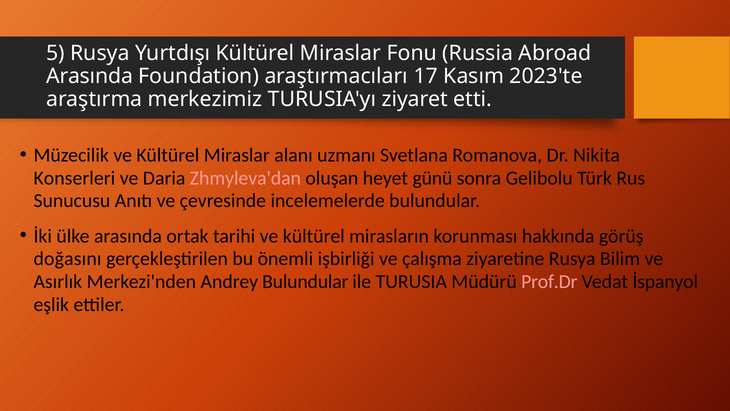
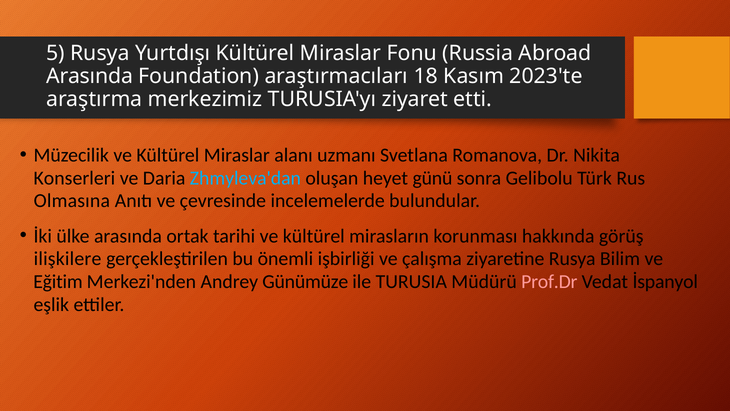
17: 17 -> 18 (426, 76)
Zhmyleva'dan colour: pink -> light blue (245, 178)
Sunucusu: Sunucusu -> Olmasına (72, 201)
doğasını: doğasını -> ilişkilere (68, 259)
Asırlık: Asırlık -> Eğitim (58, 281)
Andrey Bulundular: Bulundular -> Günümüze (305, 281)
